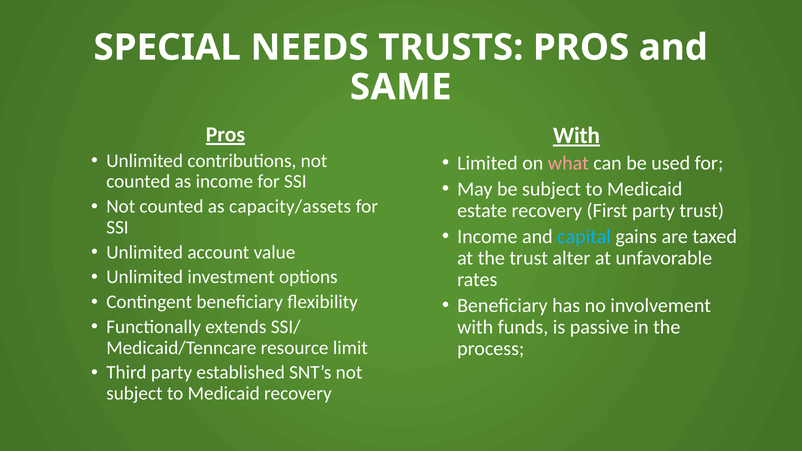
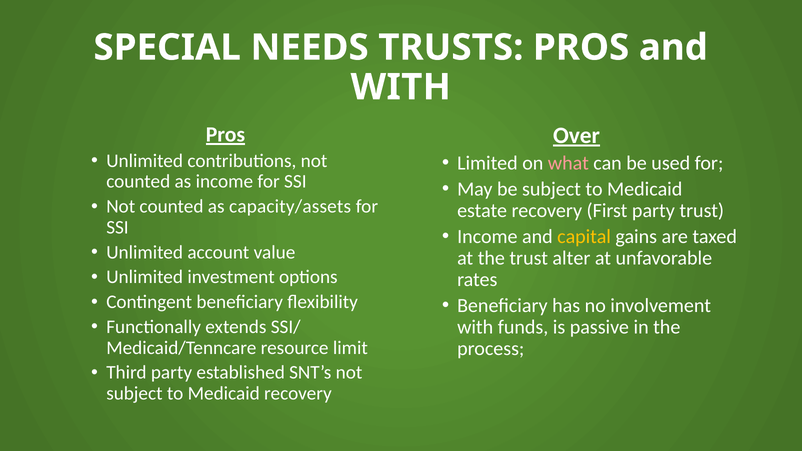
SAME: SAME -> WITH (401, 87)
With: With -> Over (576, 136)
capital colour: light blue -> yellow (584, 236)
